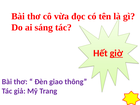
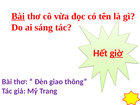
Bài underline: none -> present (18, 16)
